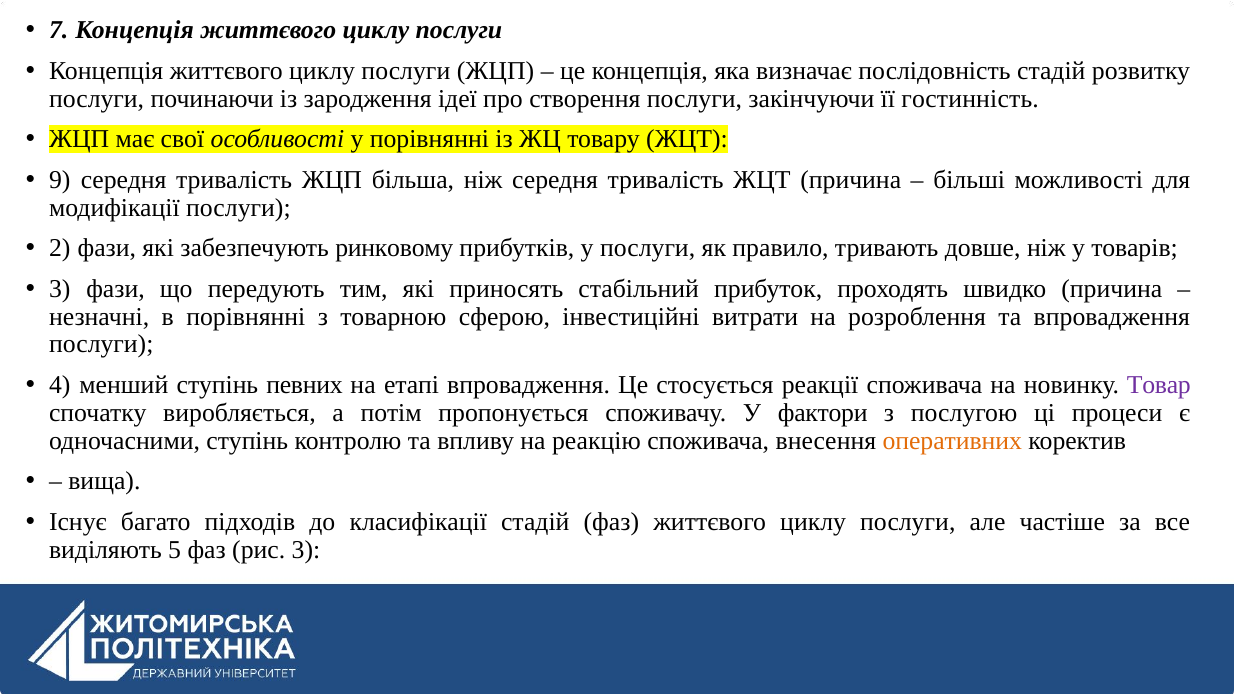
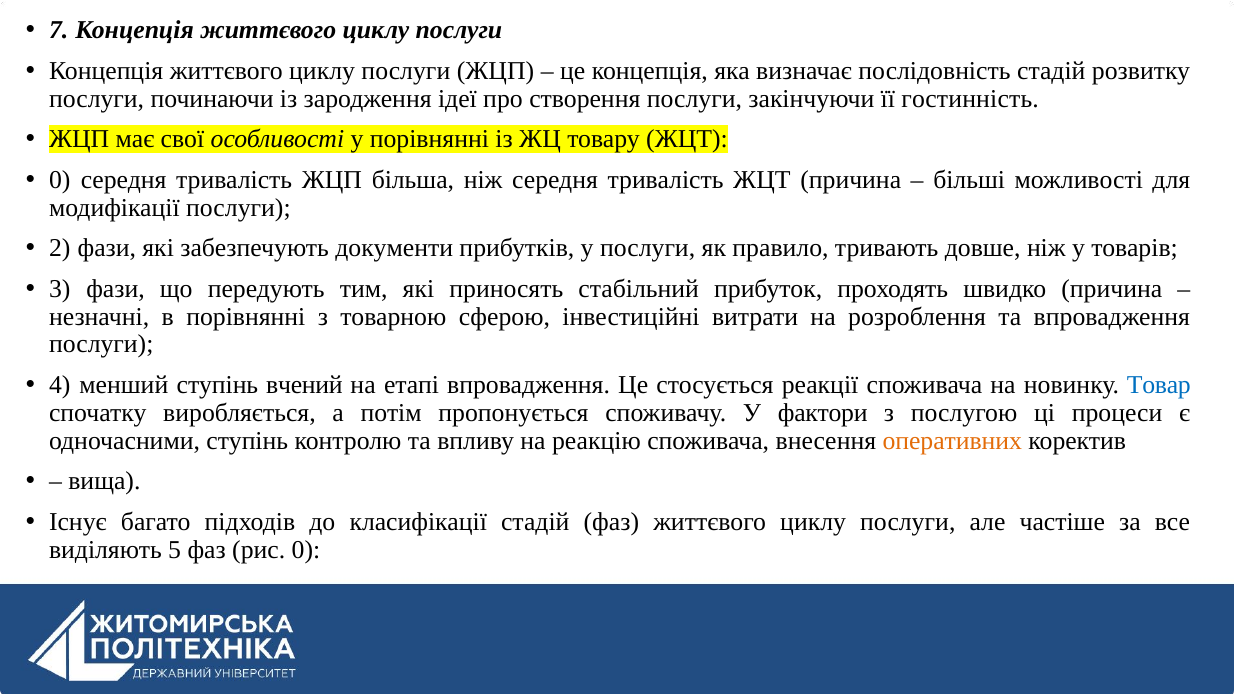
9: 9 -> 0 (60, 180)
ринковому: ринковому -> документи (394, 248)
певних: певних -> вчений (304, 385)
Товар colour: purple -> blue (1159, 385)
рис 3: 3 -> 0 (306, 550)
